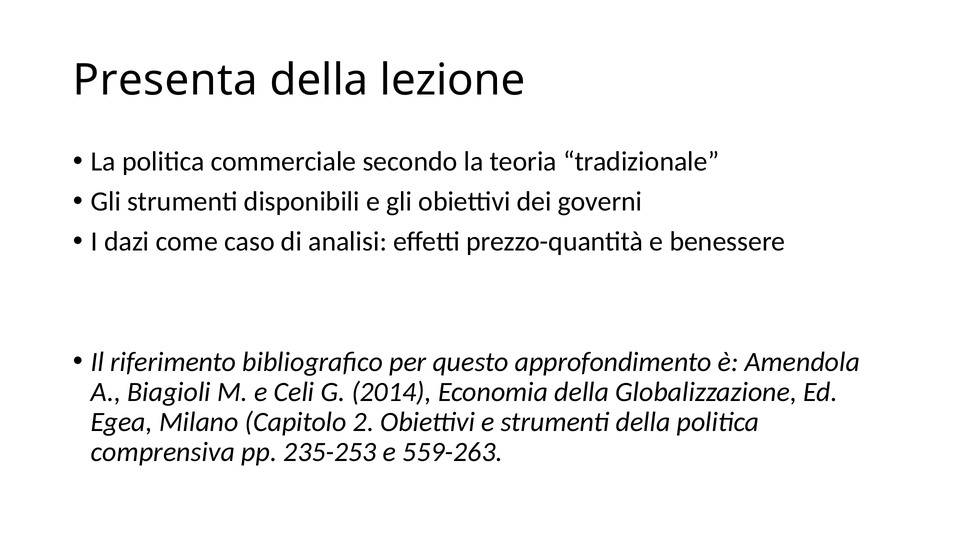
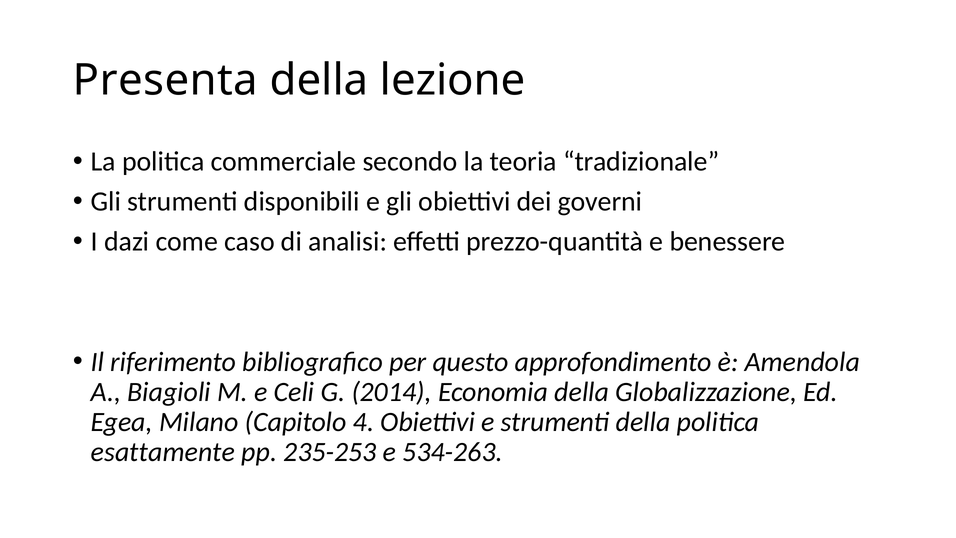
2: 2 -> 4 (363, 422)
comprensiva: comprensiva -> esattamente (163, 452)
559-263: 559-263 -> 534-263 (453, 452)
